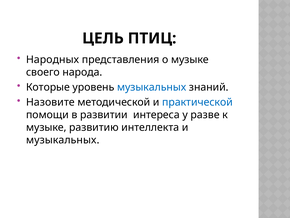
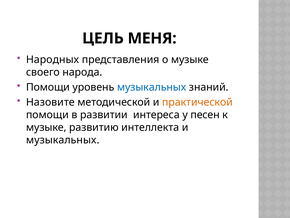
ПТИЦ: ПТИЦ -> МЕНЯ (152, 38)
Которые: Которые -> Помощи (48, 87)
практической colour: blue -> orange (197, 102)
разве: разве -> песен (205, 115)
